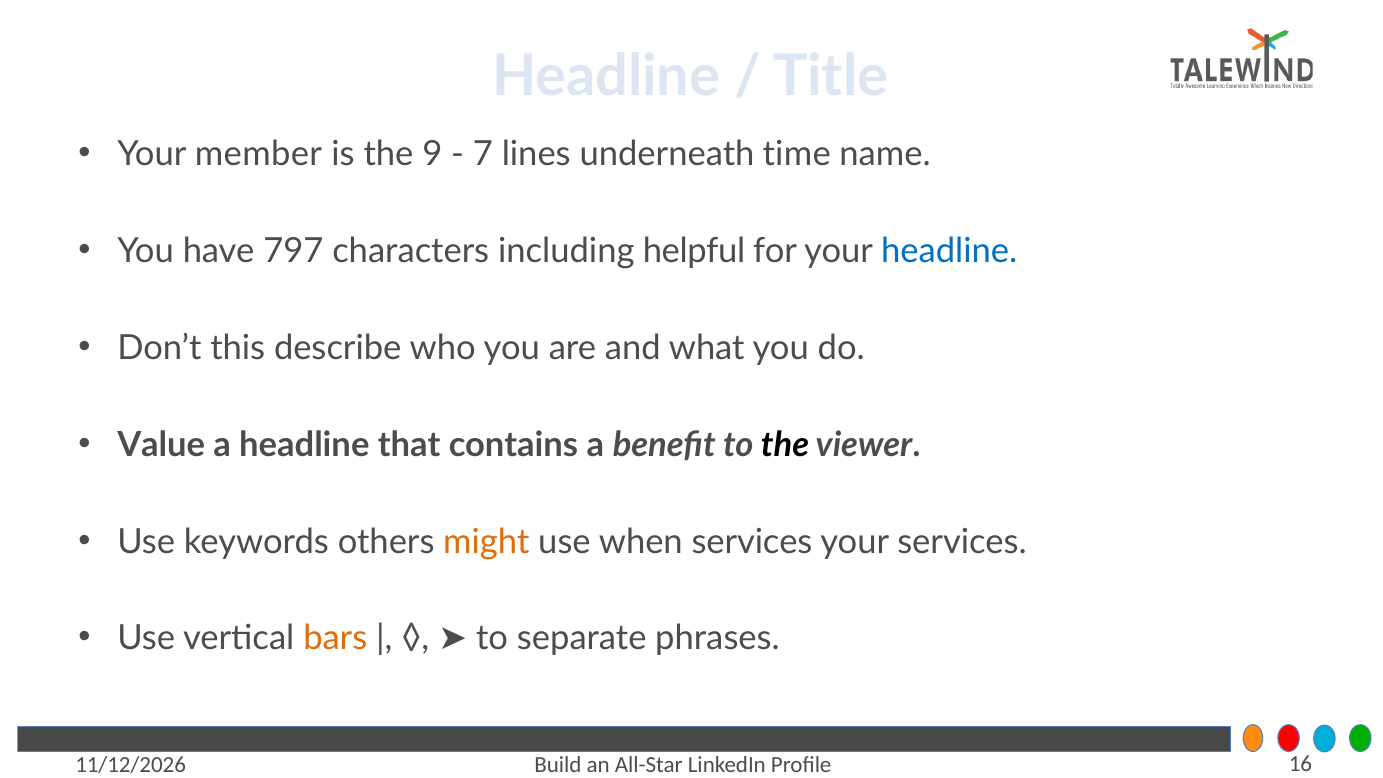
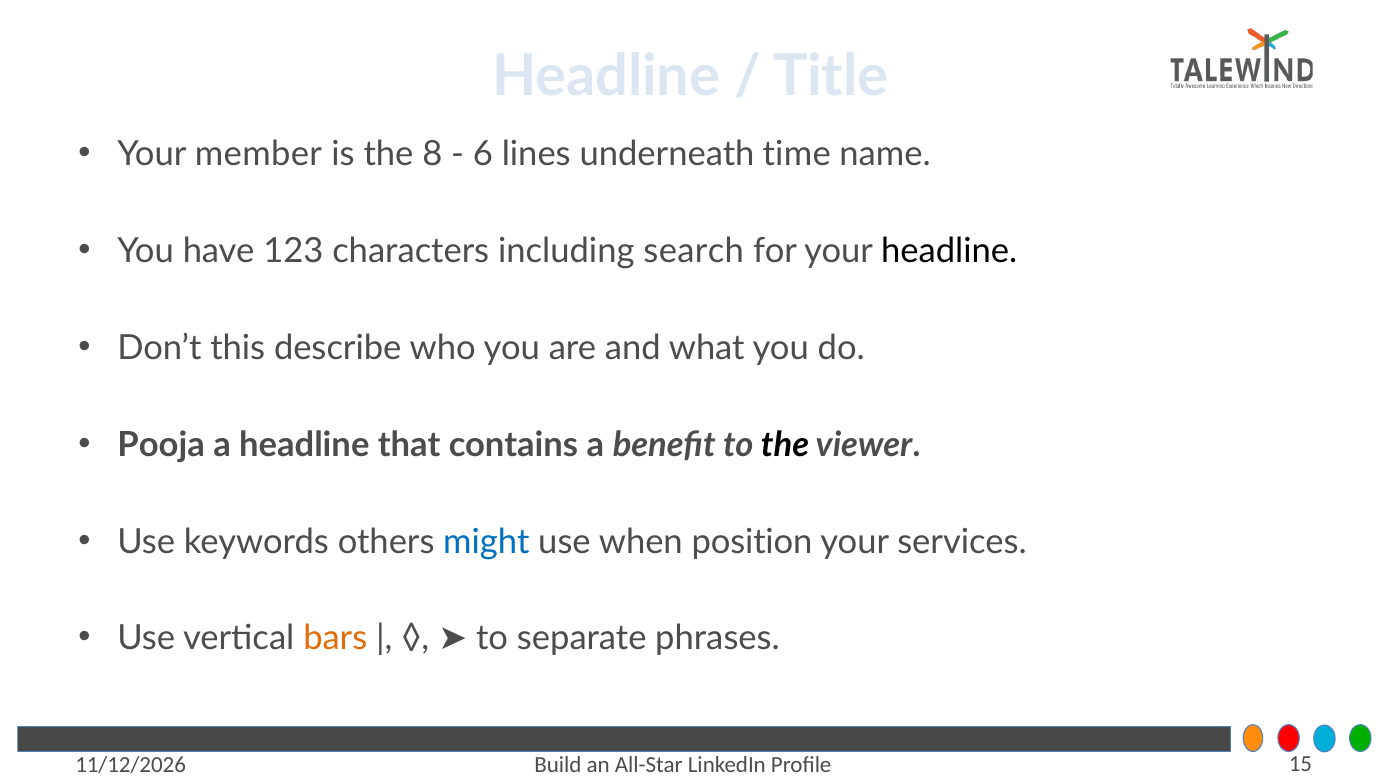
9: 9 -> 8 (432, 154)
7: 7 -> 6 (483, 154)
797: 797 -> 123 (293, 251)
helpful: helpful -> search (694, 251)
headline colour: blue -> black (949, 251)
Value: Value -> Pooja (161, 445)
might colour: orange -> blue (486, 542)
when services: services -> position (752, 542)
16: 16 -> 15 (1300, 764)
